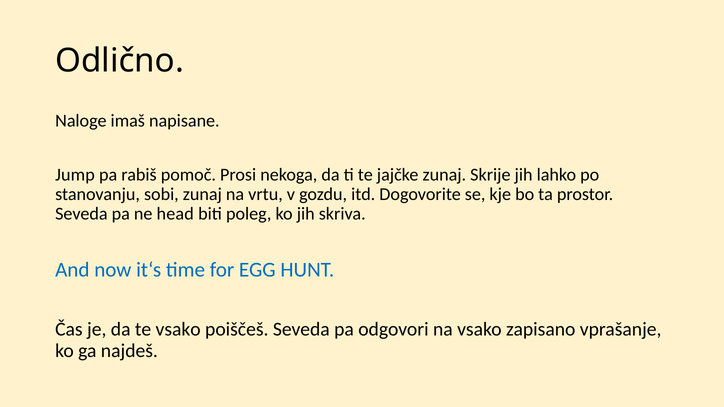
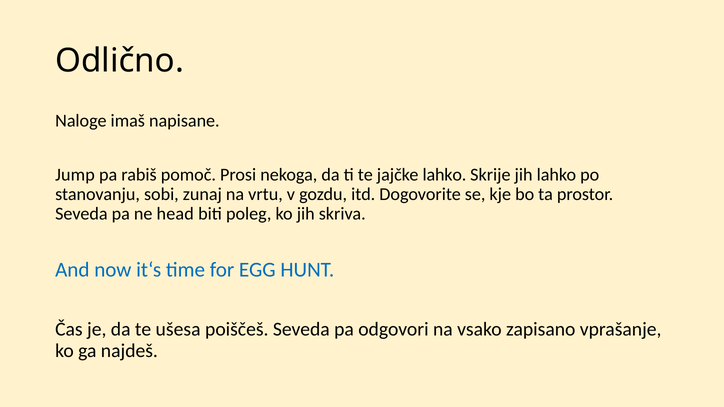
jajčke zunaj: zunaj -> lahko (444, 175)
te vsako: vsako -> ušesa (178, 330)
